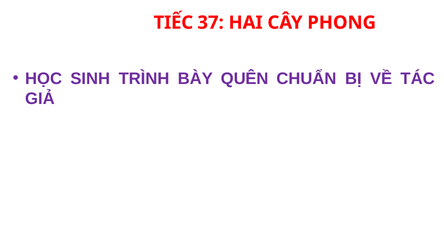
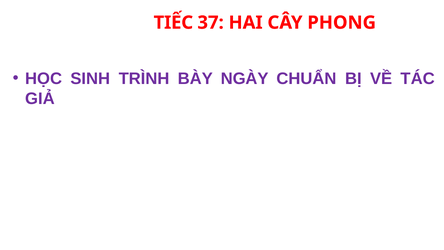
QUÊN: QUÊN -> NGÀY (245, 79)
